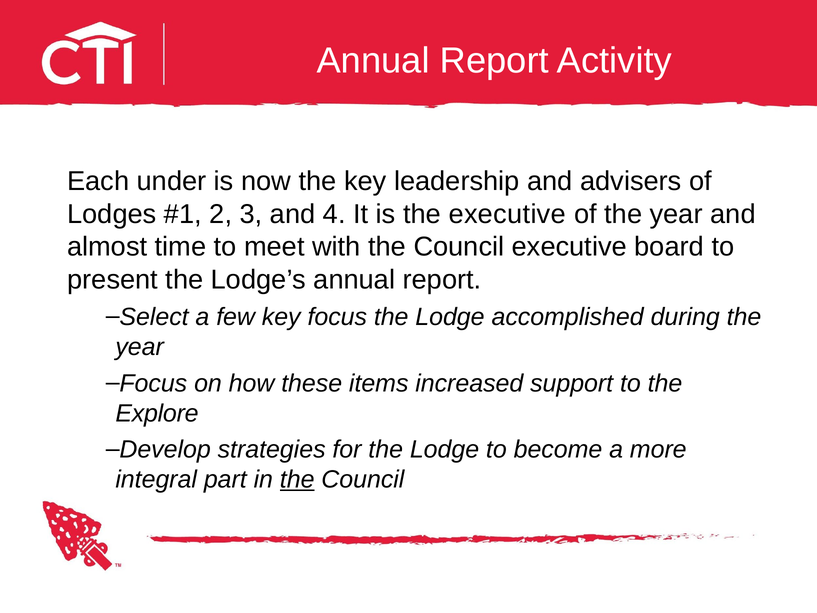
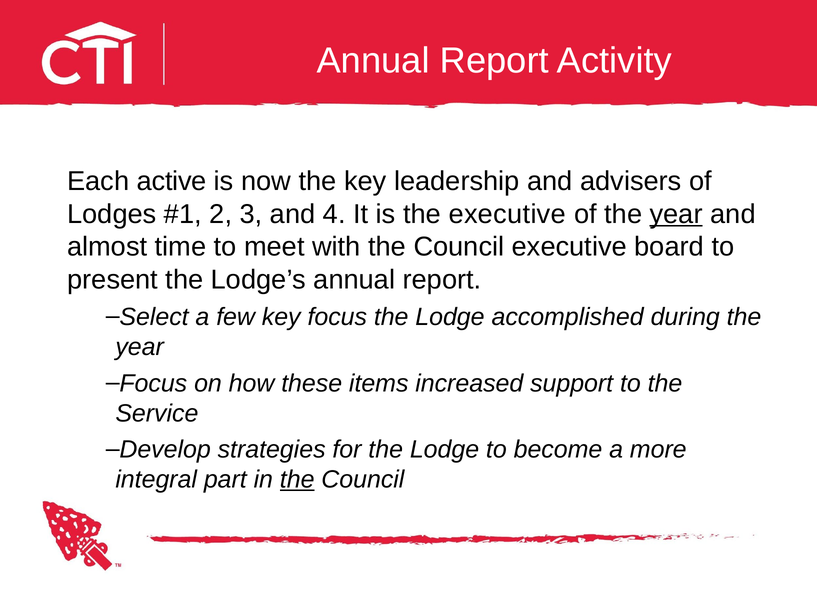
under: under -> active (172, 181)
year underline: none -> present (676, 214)
Explore: Explore -> Service (157, 413)
